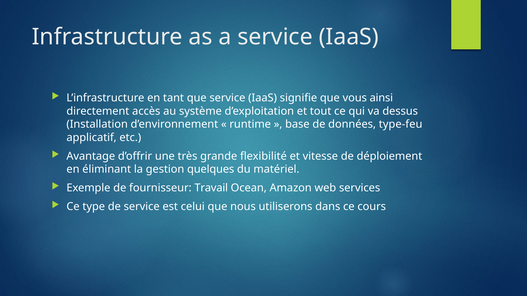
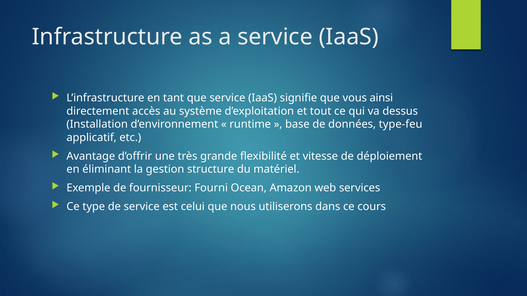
quelques: quelques -> structure (211, 169)
Travail: Travail -> Fourni (211, 188)
